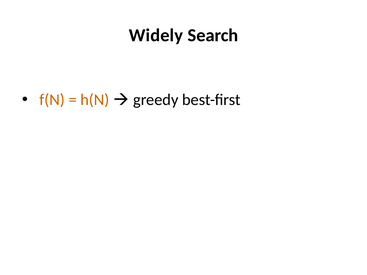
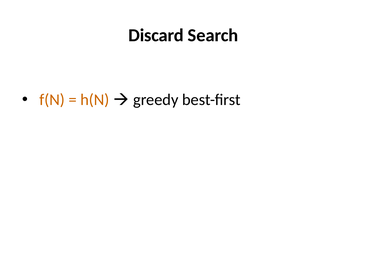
Widely: Widely -> Discard (156, 35)
